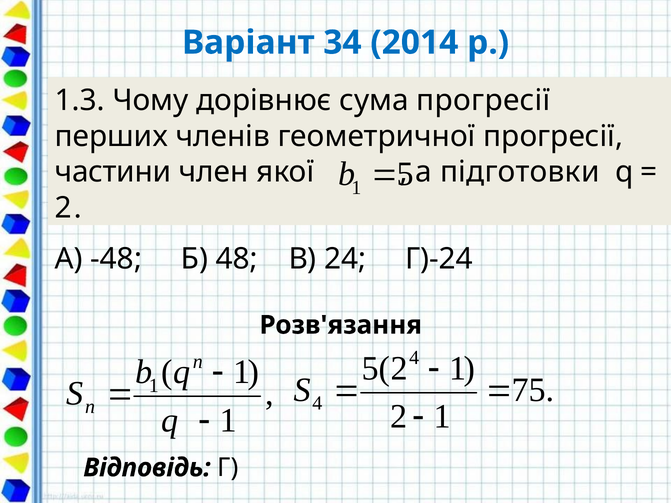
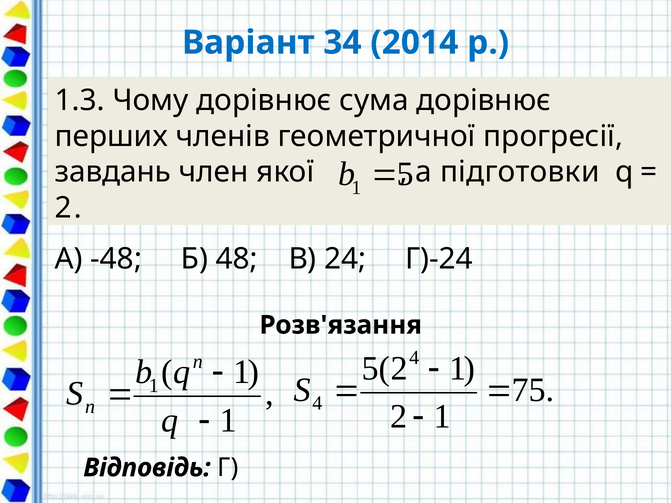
сума прогресії: прогресії -> дорівнює (484, 101)
частини: частини -> завдань (113, 172)
